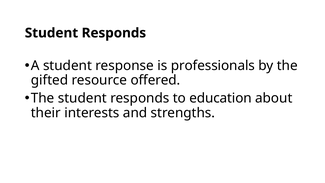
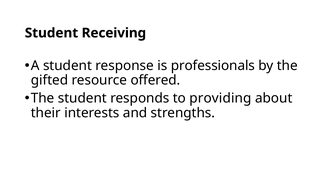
Responds: Responds -> Receiving (114, 33)
education: education -> providing (220, 98)
